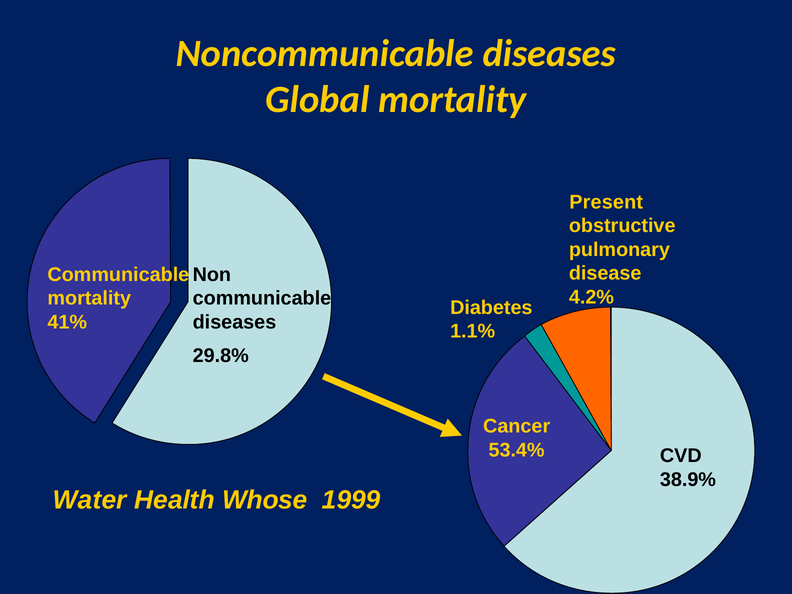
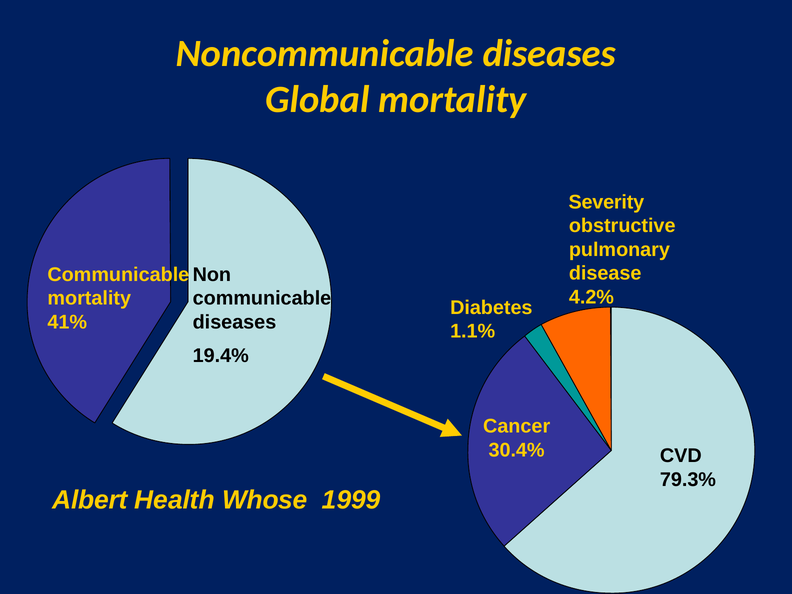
Present: Present -> Severity (606, 202)
29.8%: 29.8% -> 19.4% (221, 356)
53.4%: 53.4% -> 30.4% (517, 450)
38.9%: 38.9% -> 79.3% (688, 480)
Water: Water -> Albert (90, 500)
